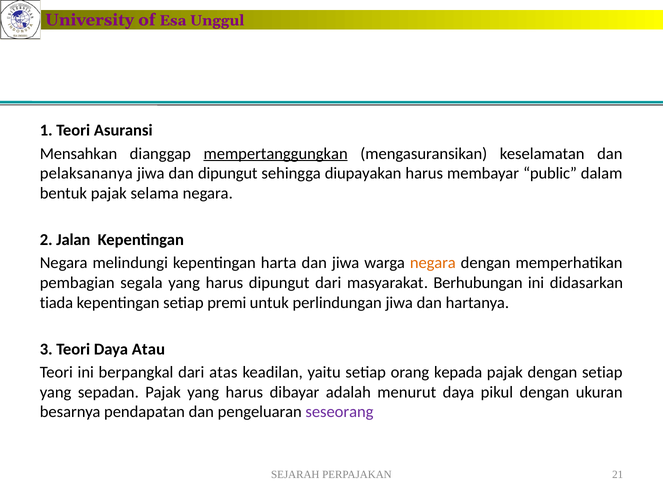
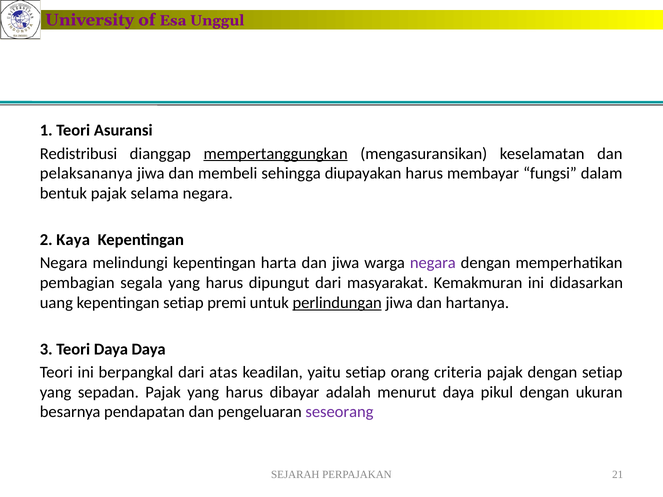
Mensahkan: Mensahkan -> Redistribusi (79, 154)
dan dipungut: dipungut -> membeli (228, 174)
public: public -> fungsi (550, 174)
Jalan: Jalan -> Kaya (73, 240)
negara colour: orange -> purple (433, 263)
Berhubungan: Berhubungan -> Kemakmuran (478, 283)
tiada: tiada -> uang (56, 303)
perlindungan underline: none -> present (337, 303)
Daya Atau: Atau -> Daya (149, 349)
kepada: kepada -> criteria (458, 372)
